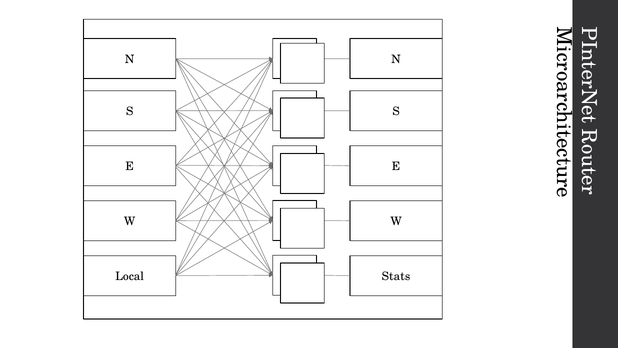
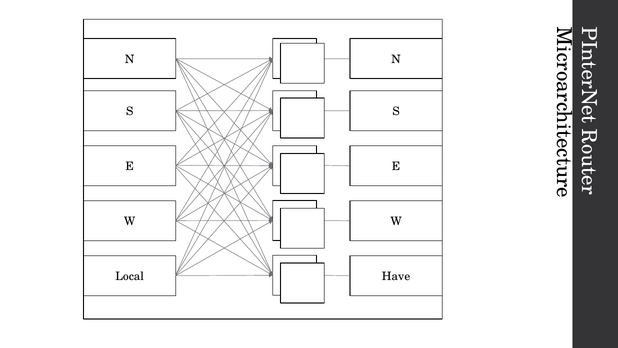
Stats: Stats -> Have (396, 276)
